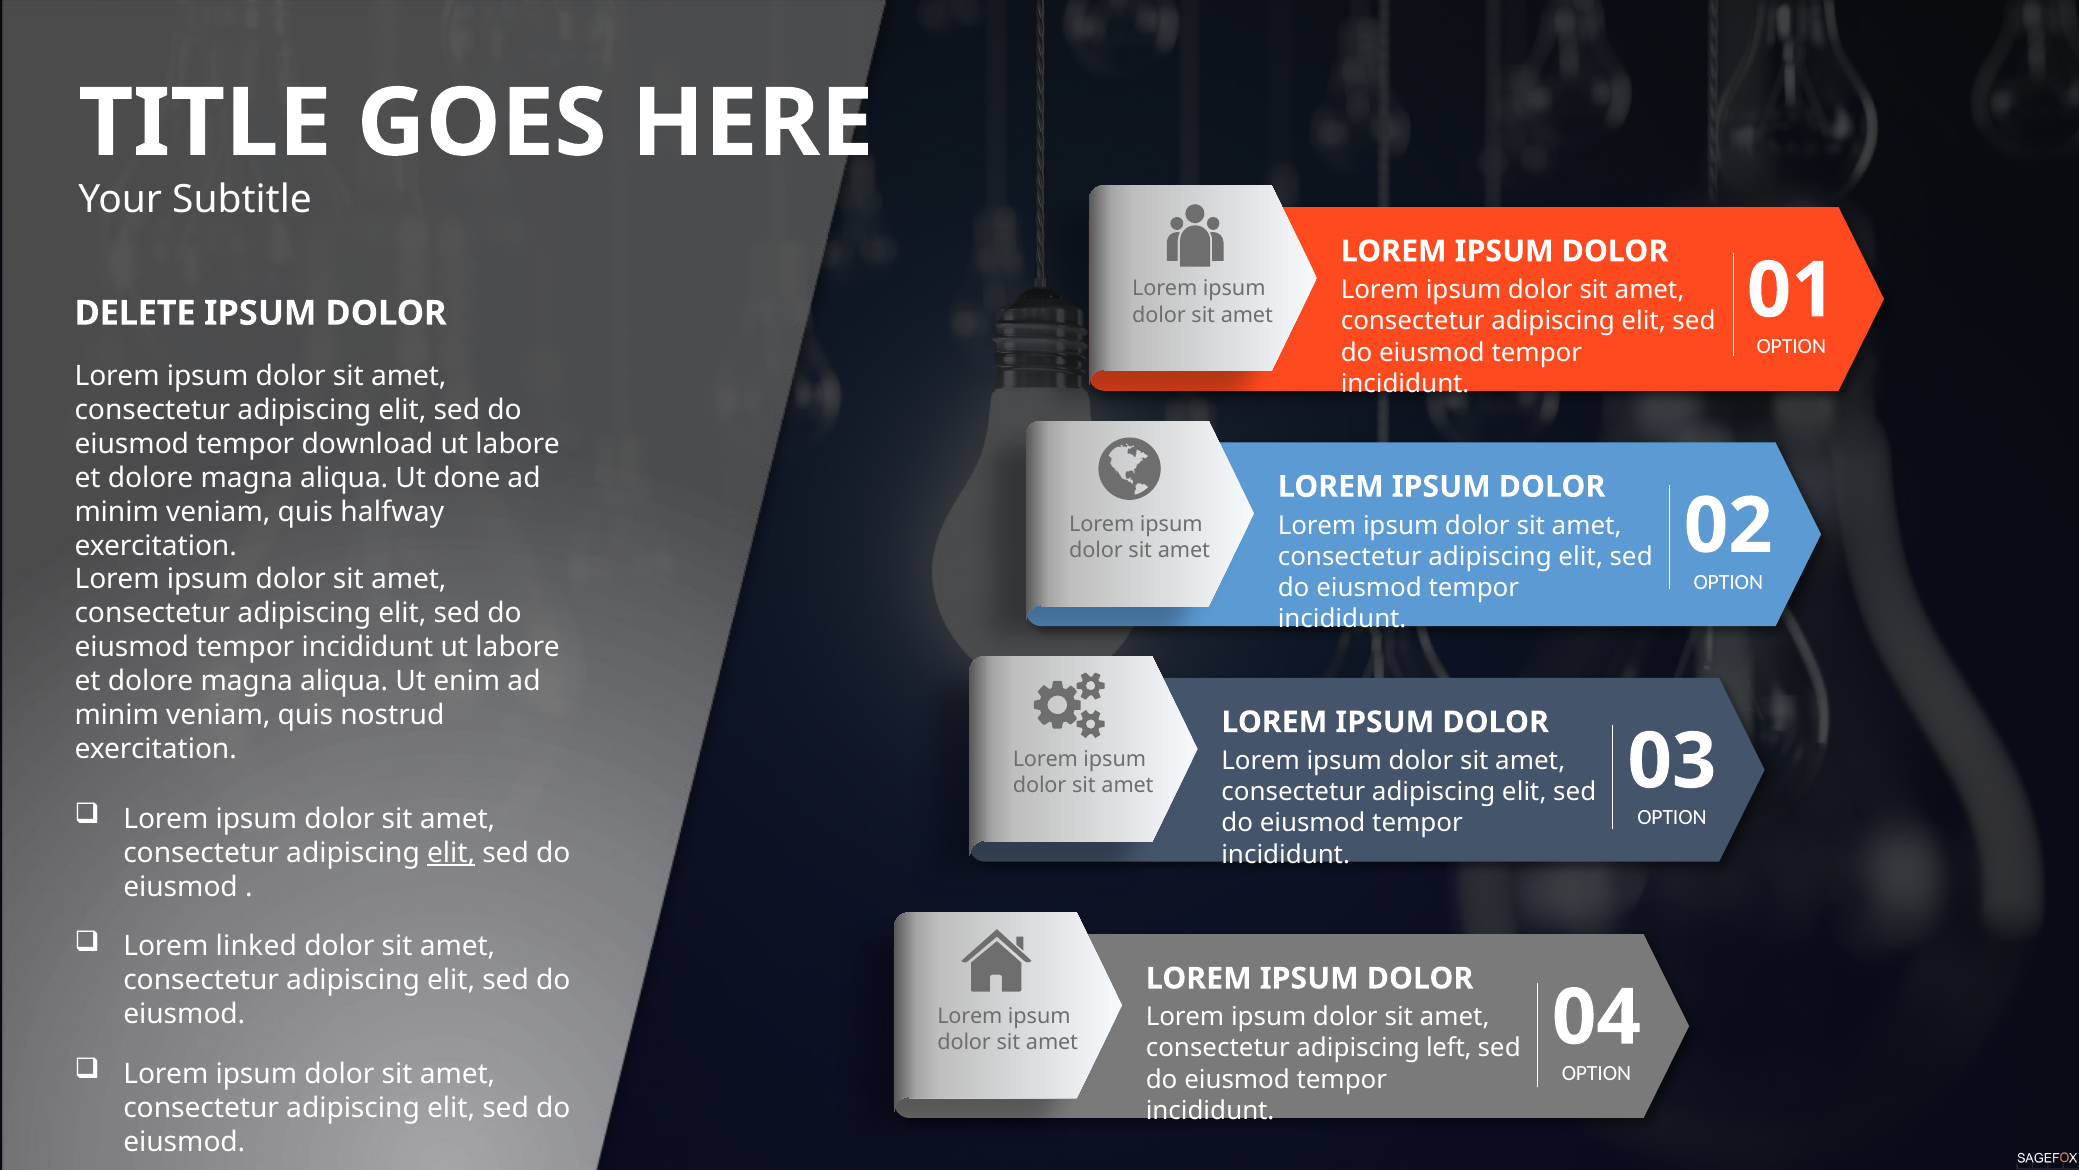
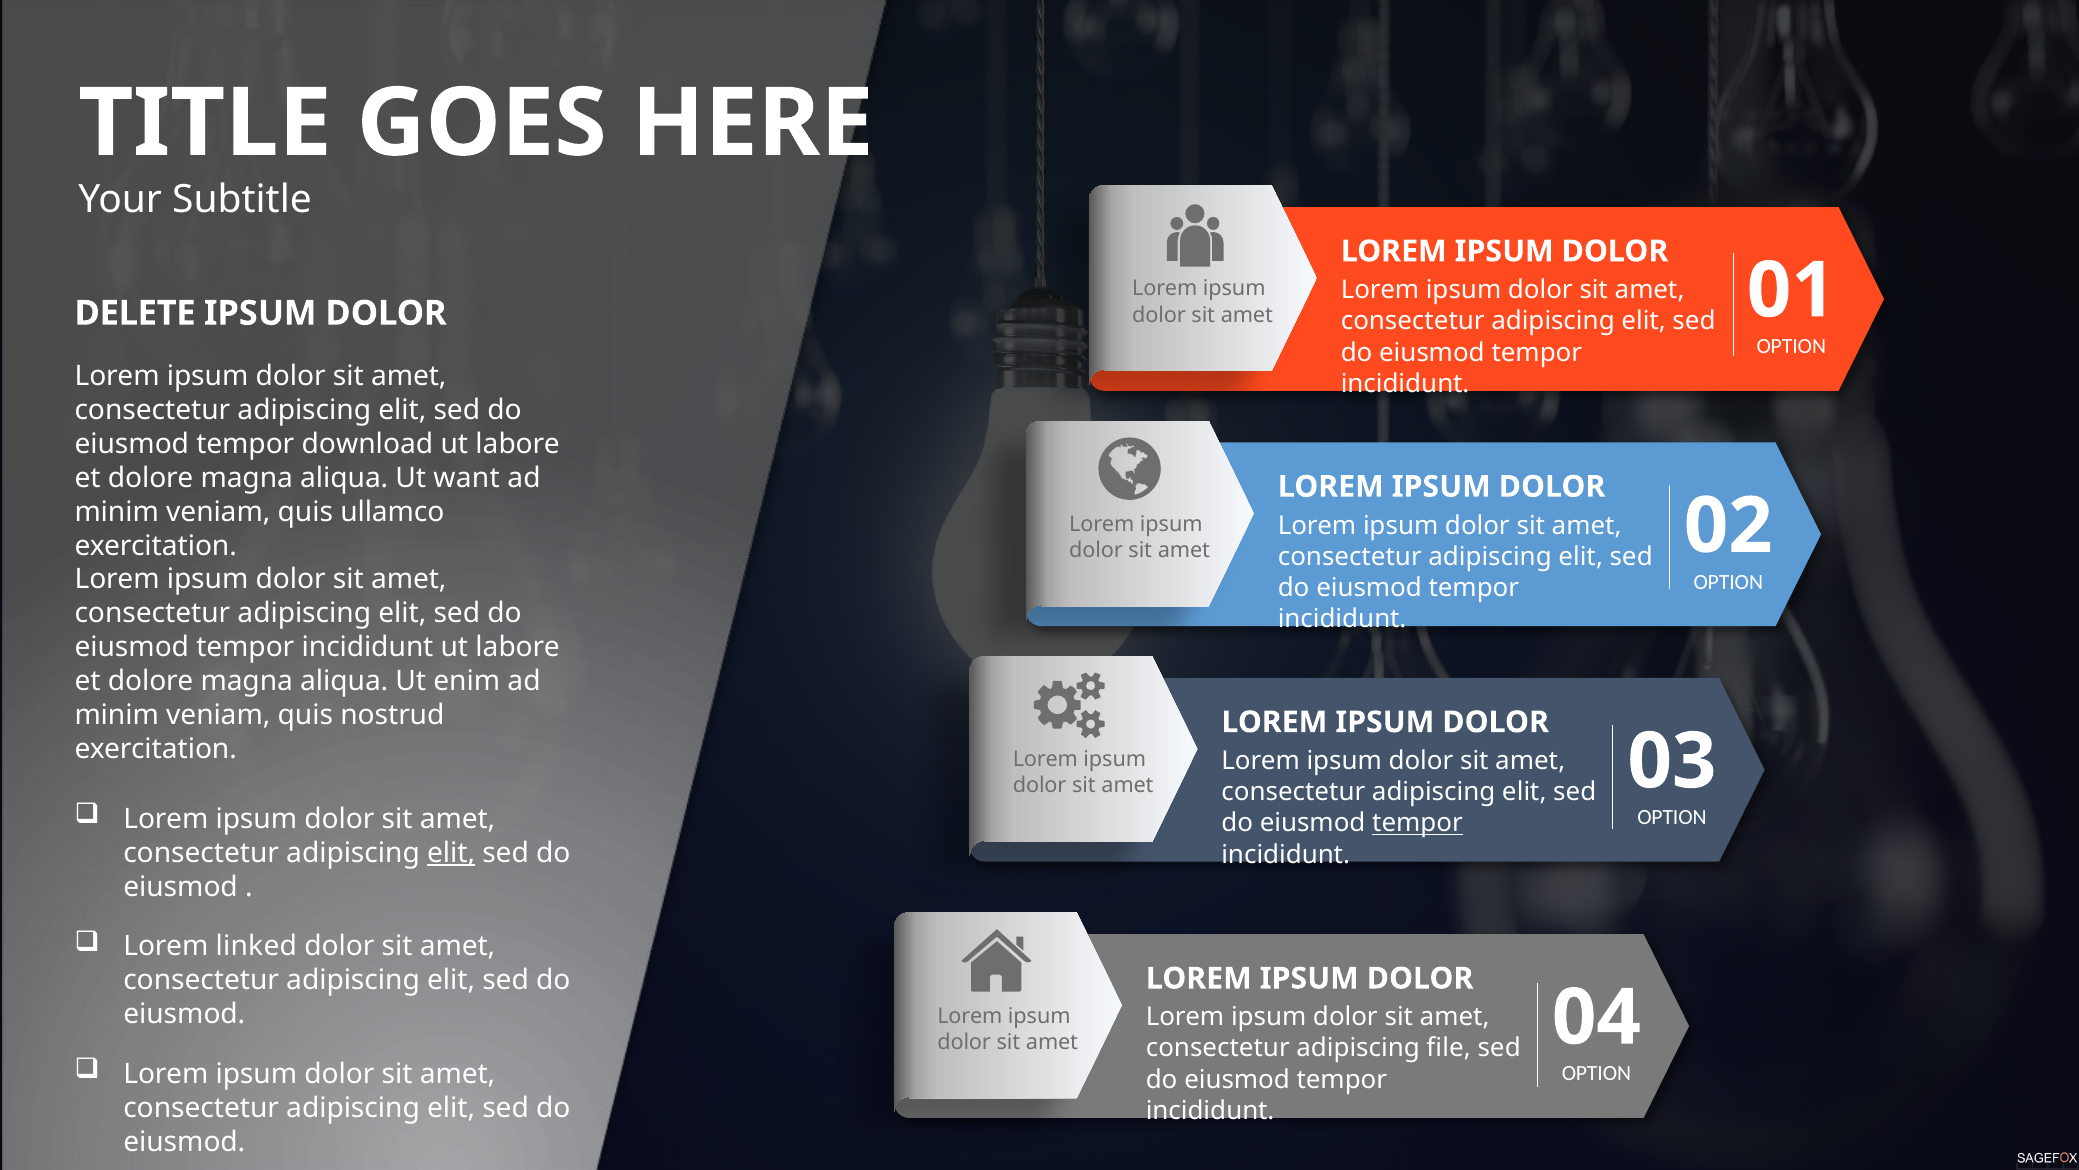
done: done -> want (467, 478)
halfway: halfway -> ullamco (392, 512)
tempor underline: none -> present (1417, 823)
left: left -> file (1449, 1048)
